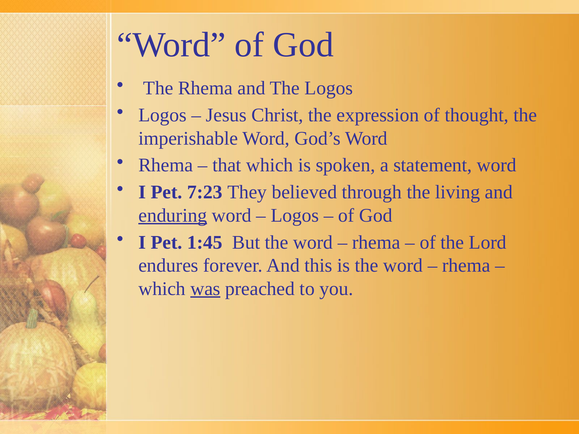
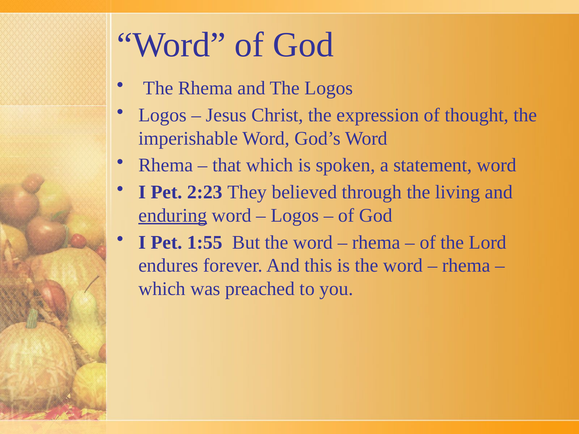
7:23: 7:23 -> 2:23 (205, 192)
1:45: 1:45 -> 1:55 (205, 243)
was underline: present -> none (205, 289)
